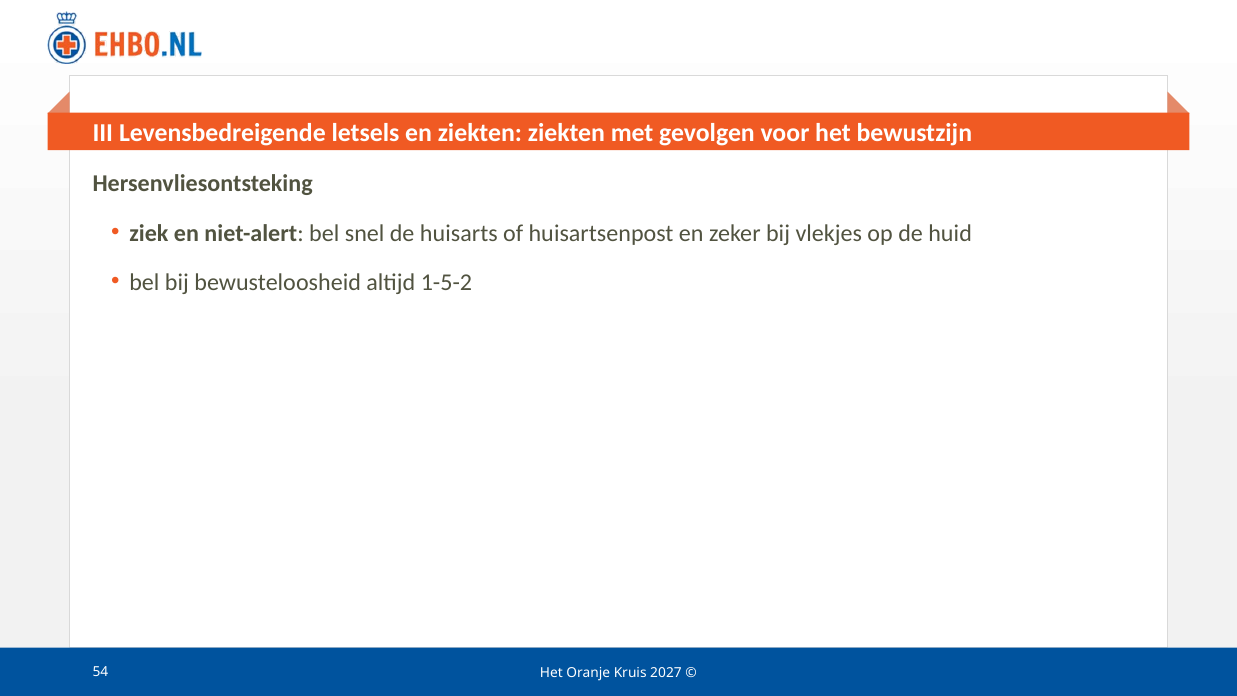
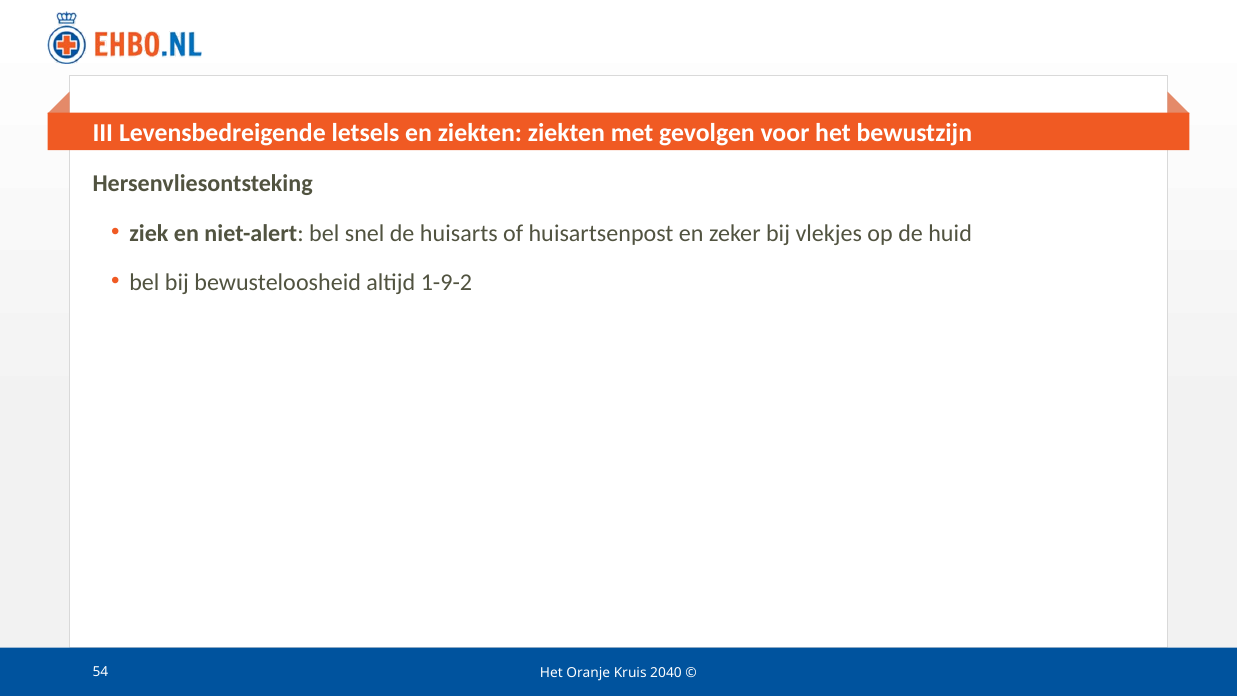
1-5-2: 1-5-2 -> 1-9-2 (446, 282)
2027: 2027 -> 2040 (666, 673)
